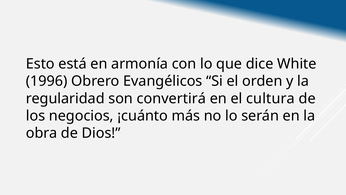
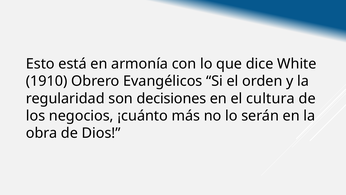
1996: 1996 -> 1910 (47, 81)
convertirá: convertirá -> decisiones (171, 98)
